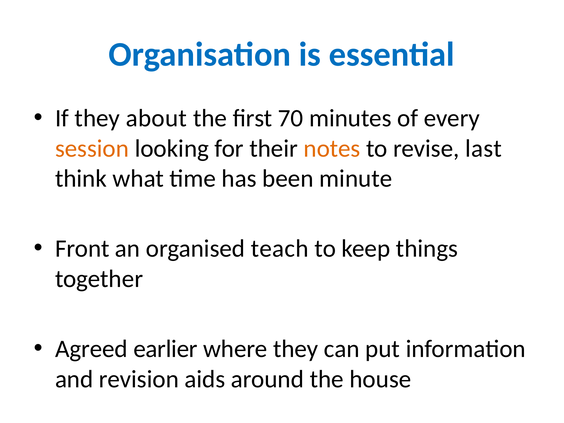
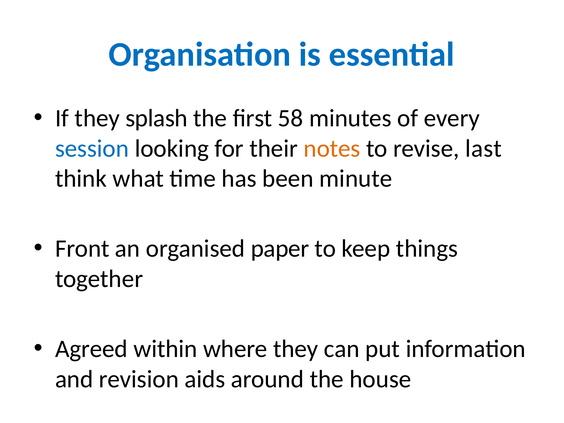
about: about -> splash (157, 118)
70: 70 -> 58 (291, 118)
session colour: orange -> blue (92, 148)
teach: teach -> paper (280, 249)
earlier: earlier -> within (165, 349)
